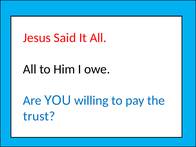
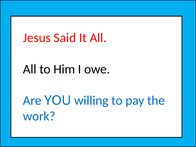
trust: trust -> work (39, 116)
